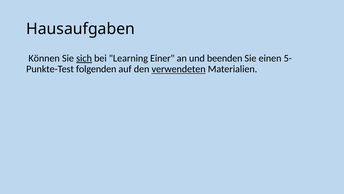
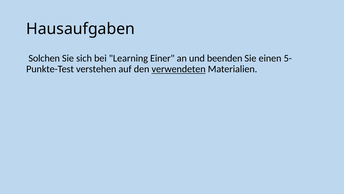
Können: Können -> Solchen (44, 58)
sich underline: present -> none (84, 58)
folgenden: folgenden -> verstehen (96, 69)
